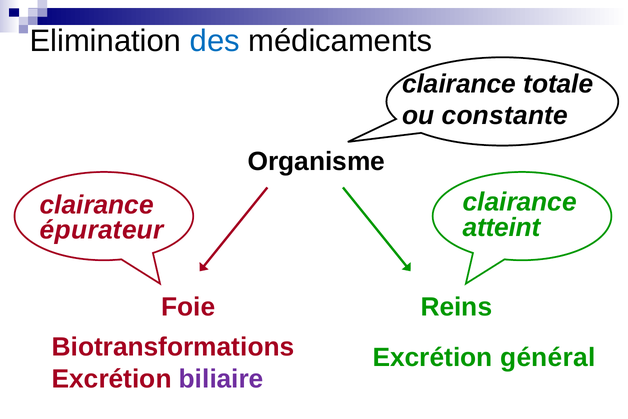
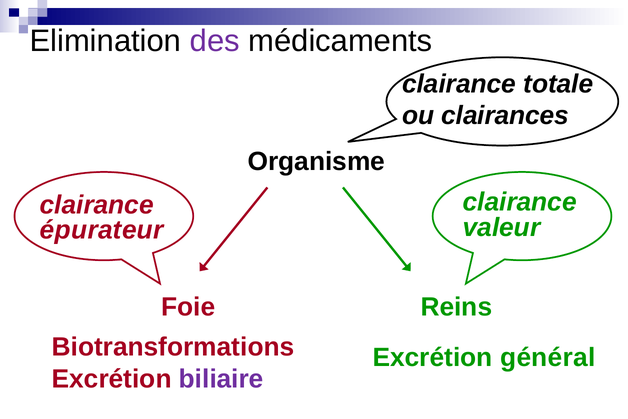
des colour: blue -> purple (215, 41)
constante: constante -> clairances (505, 116)
atteint: atteint -> valeur (502, 227)
